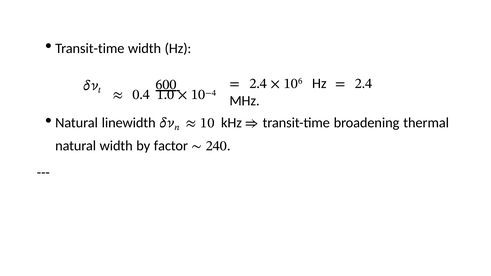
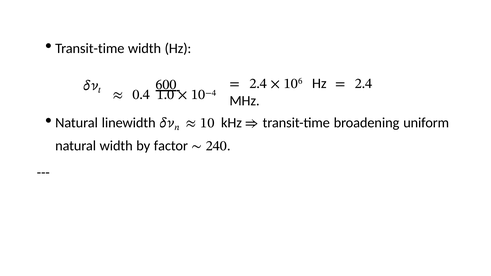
thermal: thermal -> uniform (426, 123)
